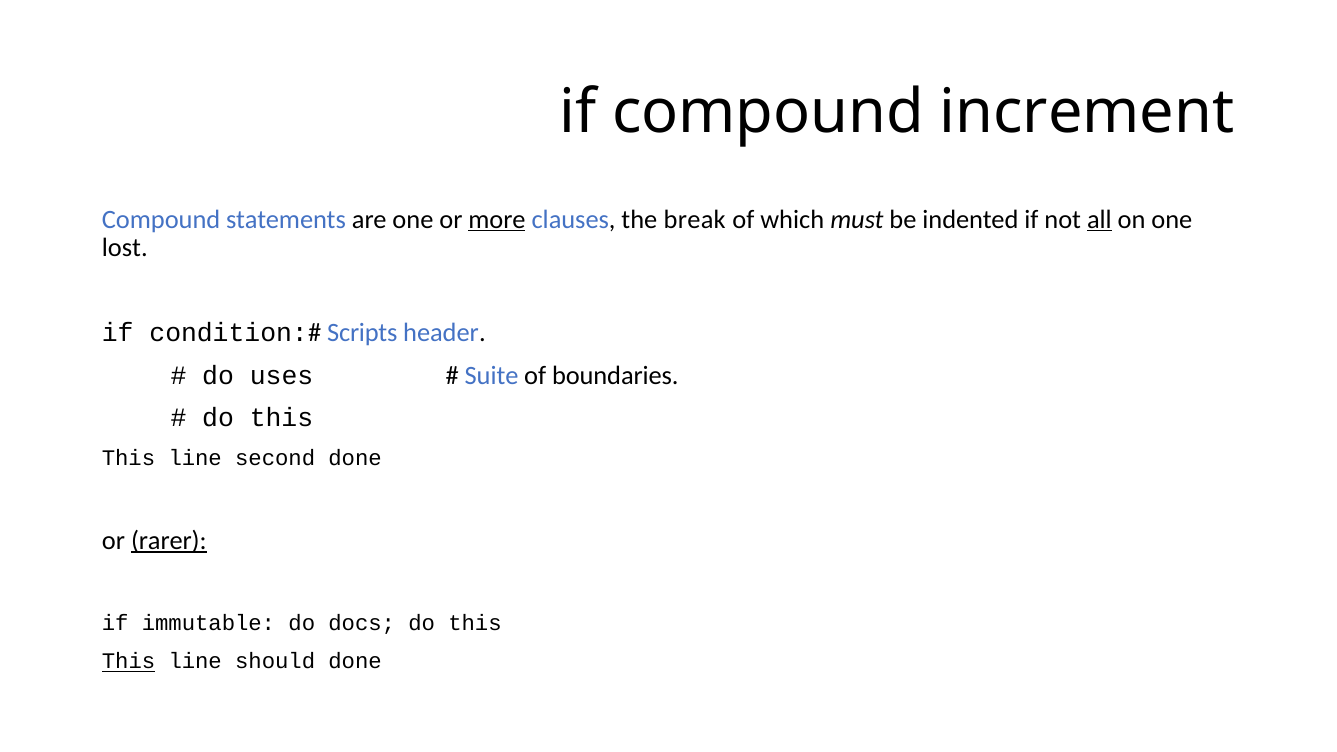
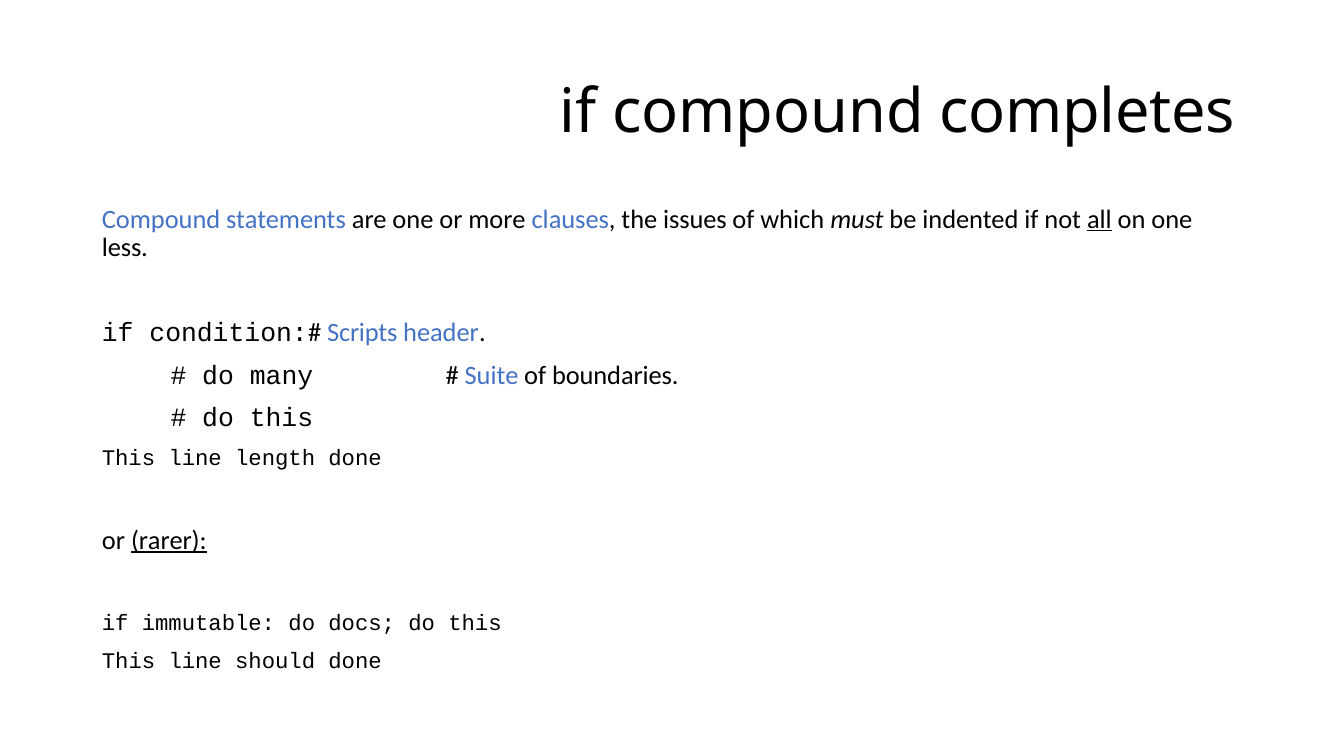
increment: increment -> completes (1087, 112)
more underline: present -> none (497, 219)
break: break -> issues (695, 219)
lost: lost -> less (125, 248)
uses: uses -> many (282, 375)
second: second -> length (275, 458)
This underline: present -> none (129, 662)
